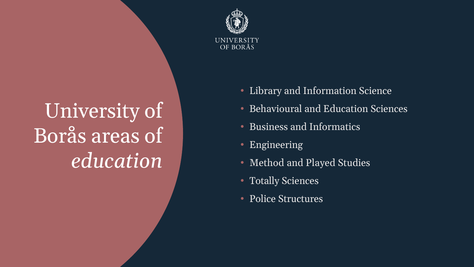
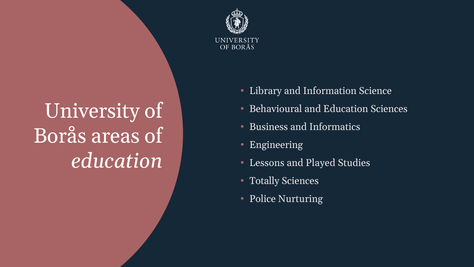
Method: Method -> Lessons (267, 163)
Structures: Structures -> Nurturing (300, 199)
